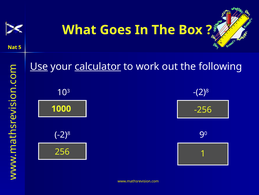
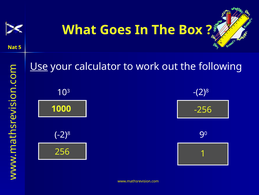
calculator underline: present -> none (98, 66)
